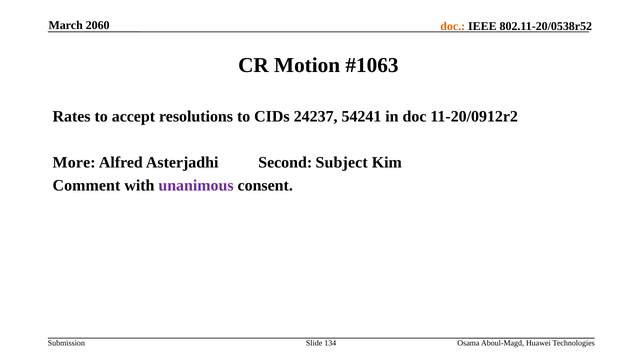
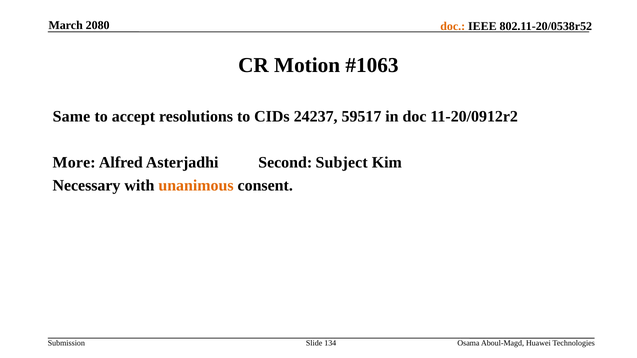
2060: 2060 -> 2080 (98, 25)
Rates: Rates -> Same (71, 117)
54241: 54241 -> 59517 (361, 117)
Comment: Comment -> Necessary (87, 186)
unanimous colour: purple -> orange (196, 186)
